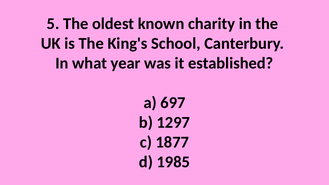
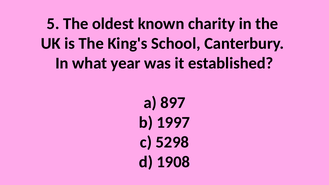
697: 697 -> 897 (173, 103)
1297: 1297 -> 1997 (173, 122)
1877: 1877 -> 5298 (172, 142)
1985: 1985 -> 1908 (173, 162)
